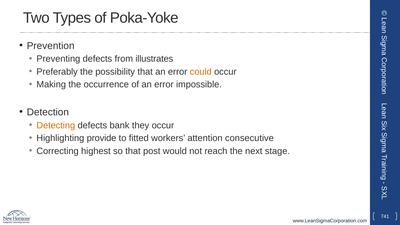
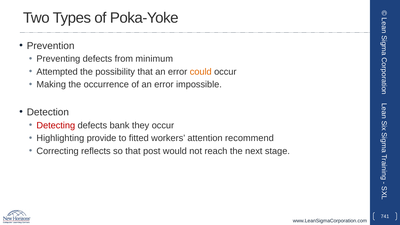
illustrates: illustrates -> minimum (154, 59)
Preferably: Preferably -> Attempted (57, 72)
Detecting colour: orange -> red (56, 125)
consecutive: consecutive -> recommend (249, 138)
highest: highest -> reflects (96, 151)
